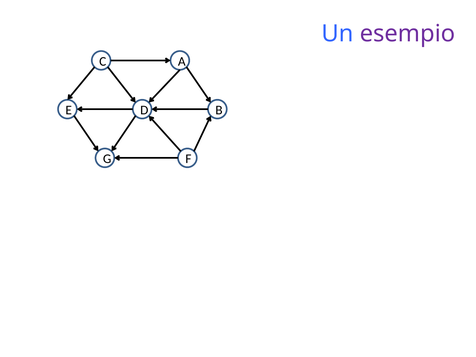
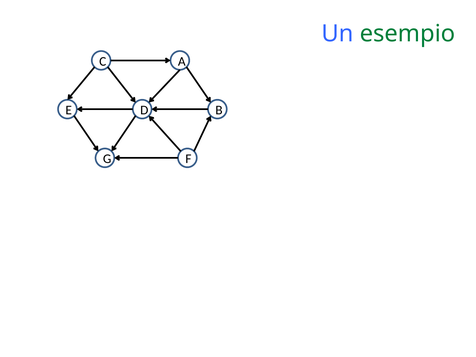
esempio colour: purple -> green (408, 34)
